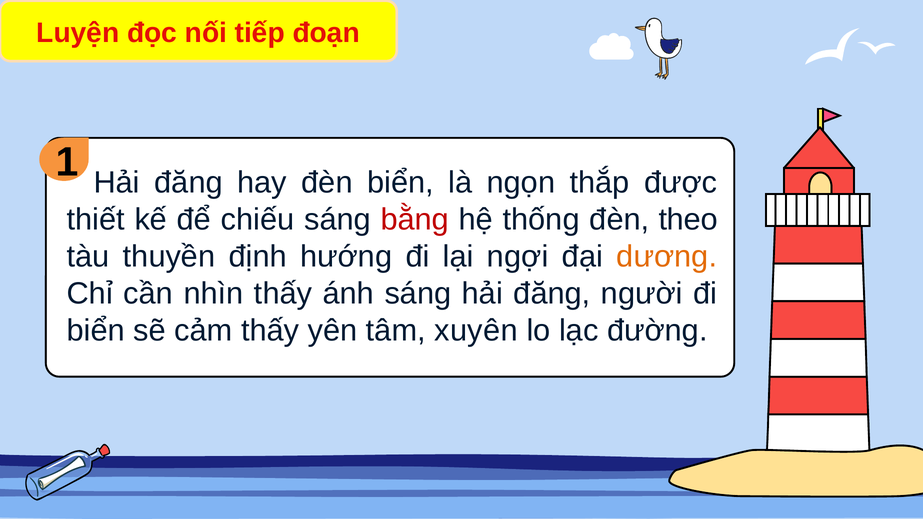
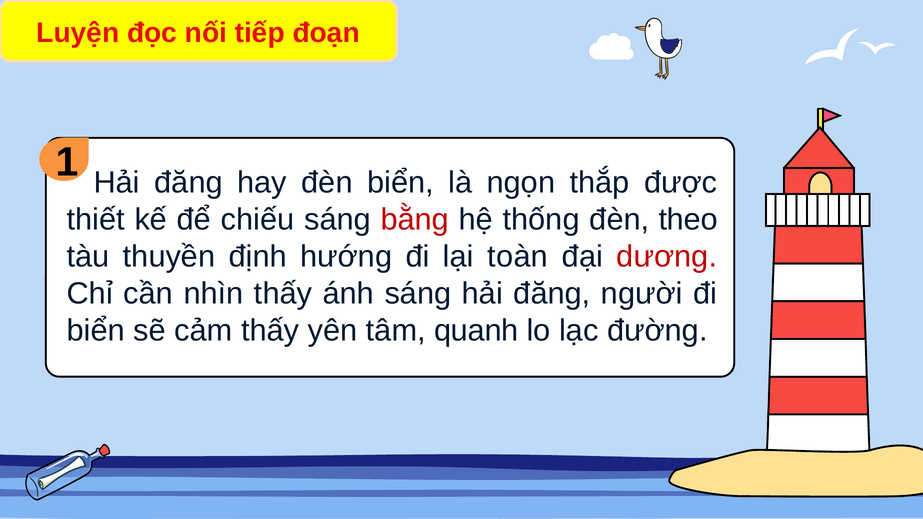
ngợi: ngợi -> toàn (518, 257)
dương colour: orange -> red (667, 257)
xuyên: xuyên -> quanh (476, 331)
